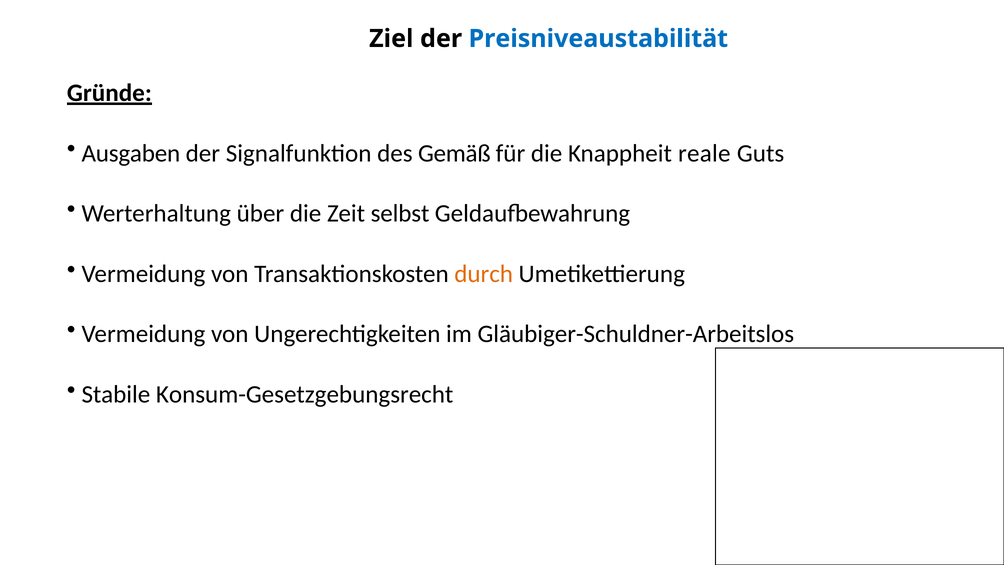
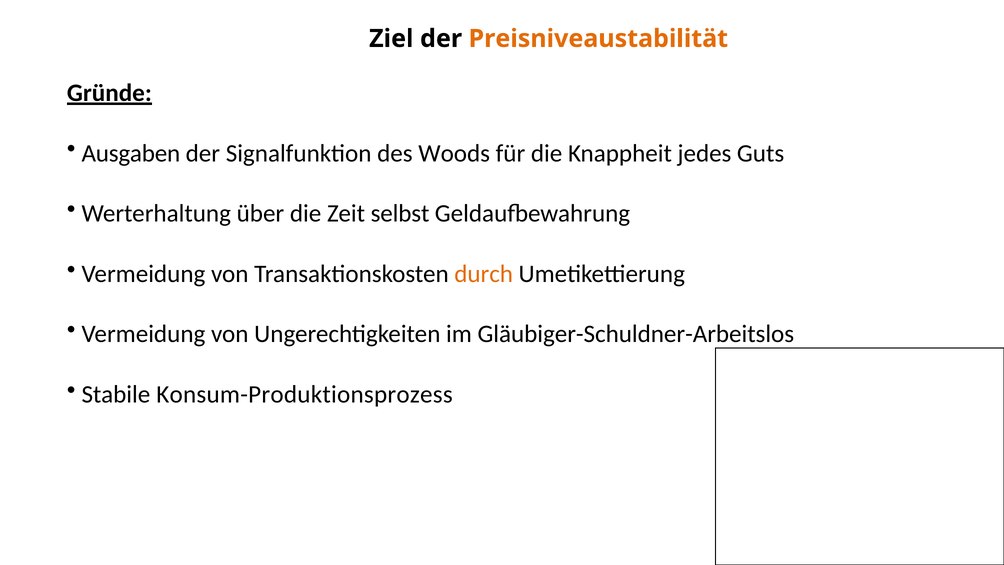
Preisniveaustabilität colour: blue -> orange (598, 39)
Gemäß: Gemäß -> Woods (454, 153)
reale: reale -> jedes (705, 153)
Konsum-Gesetzgebungsrecht: Konsum-Gesetzgebungsrecht -> Konsum-Produktionsprozess (304, 394)
